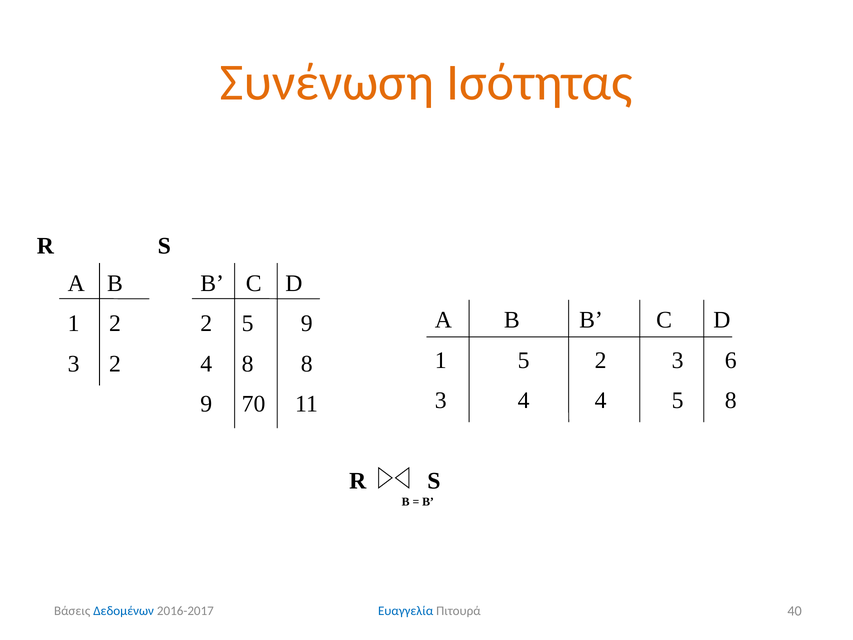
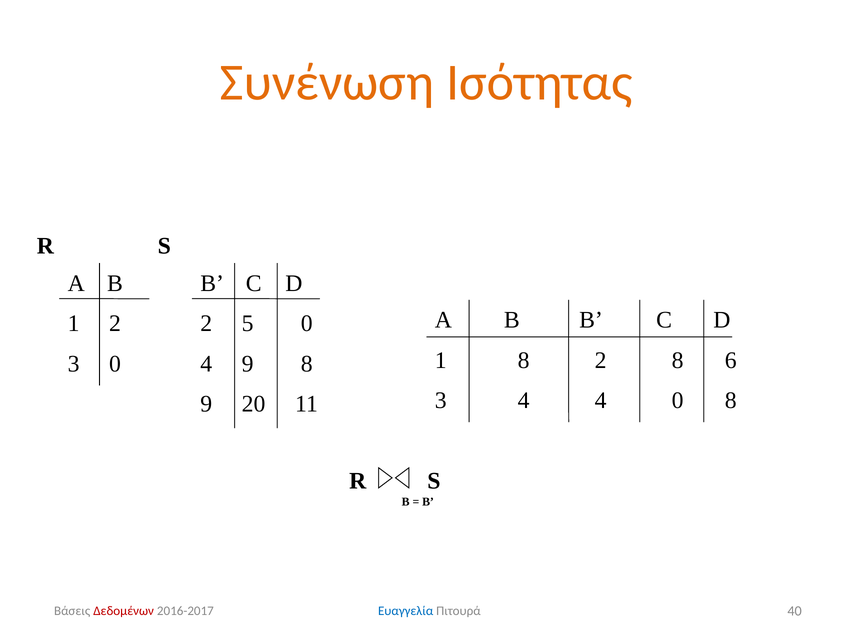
5 9: 9 -> 0 (307, 323)
1 5: 5 -> 8 (524, 360)
3: 3 -> 8 (678, 360)
3 2: 2 -> 0 (115, 364)
4 8: 8 -> 9 (248, 364)
4 5: 5 -> 0 (678, 400)
70: 70 -> 20 (254, 404)
Δεδομένων colour: blue -> red (124, 611)
